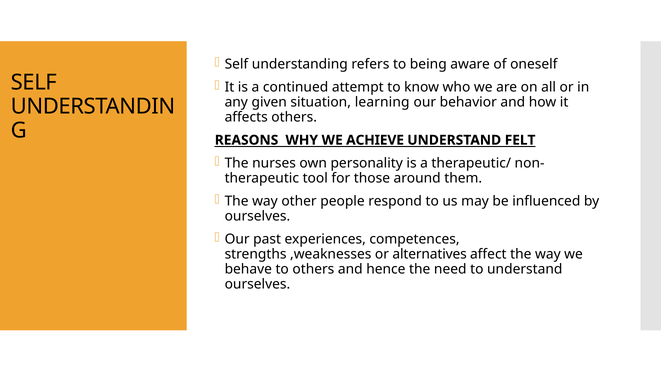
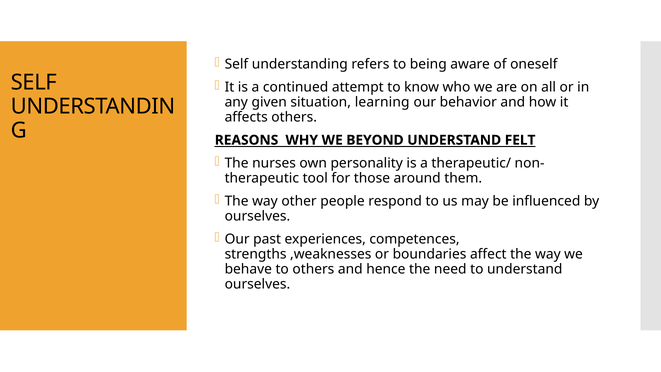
ACHIEVE: ACHIEVE -> BEYOND (375, 140)
alternatives: alternatives -> boundaries (430, 254)
